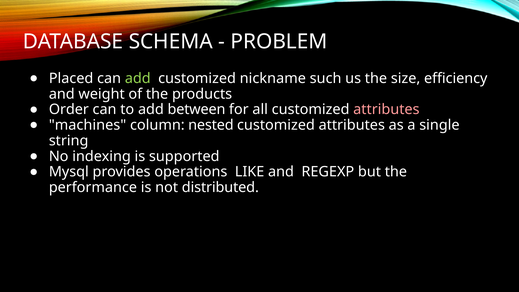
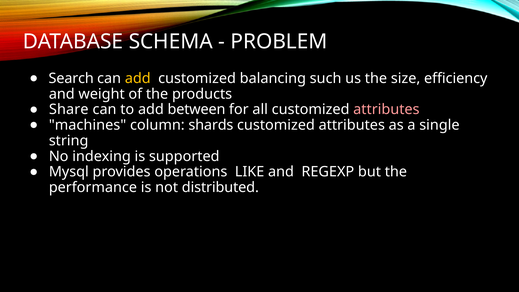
Placed: Placed -> Search (71, 78)
add colour: light green -> yellow (138, 78)
nickname: nickname -> balancing (273, 78)
Order: Order -> Share (69, 110)
nested: nested -> shards (211, 125)
